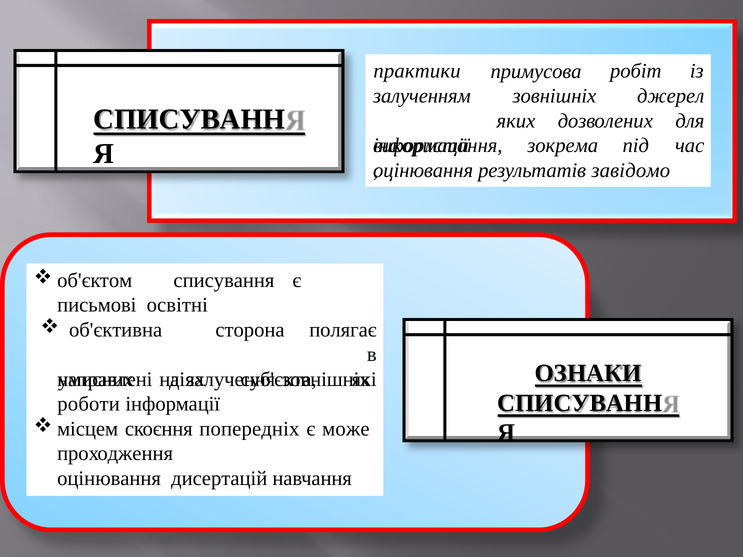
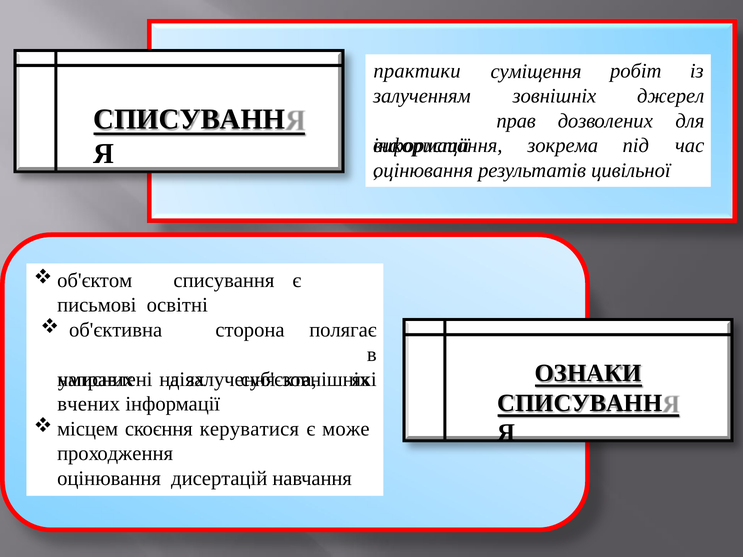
примусова: примусова -> суміщення (536, 71)
яких: яких -> прав (516, 121)
завідомо: завідомо -> цивільної (631, 170)
роботи: роботи -> вчених (89, 404)
попередніх: попередніх -> керуватися (249, 429)
